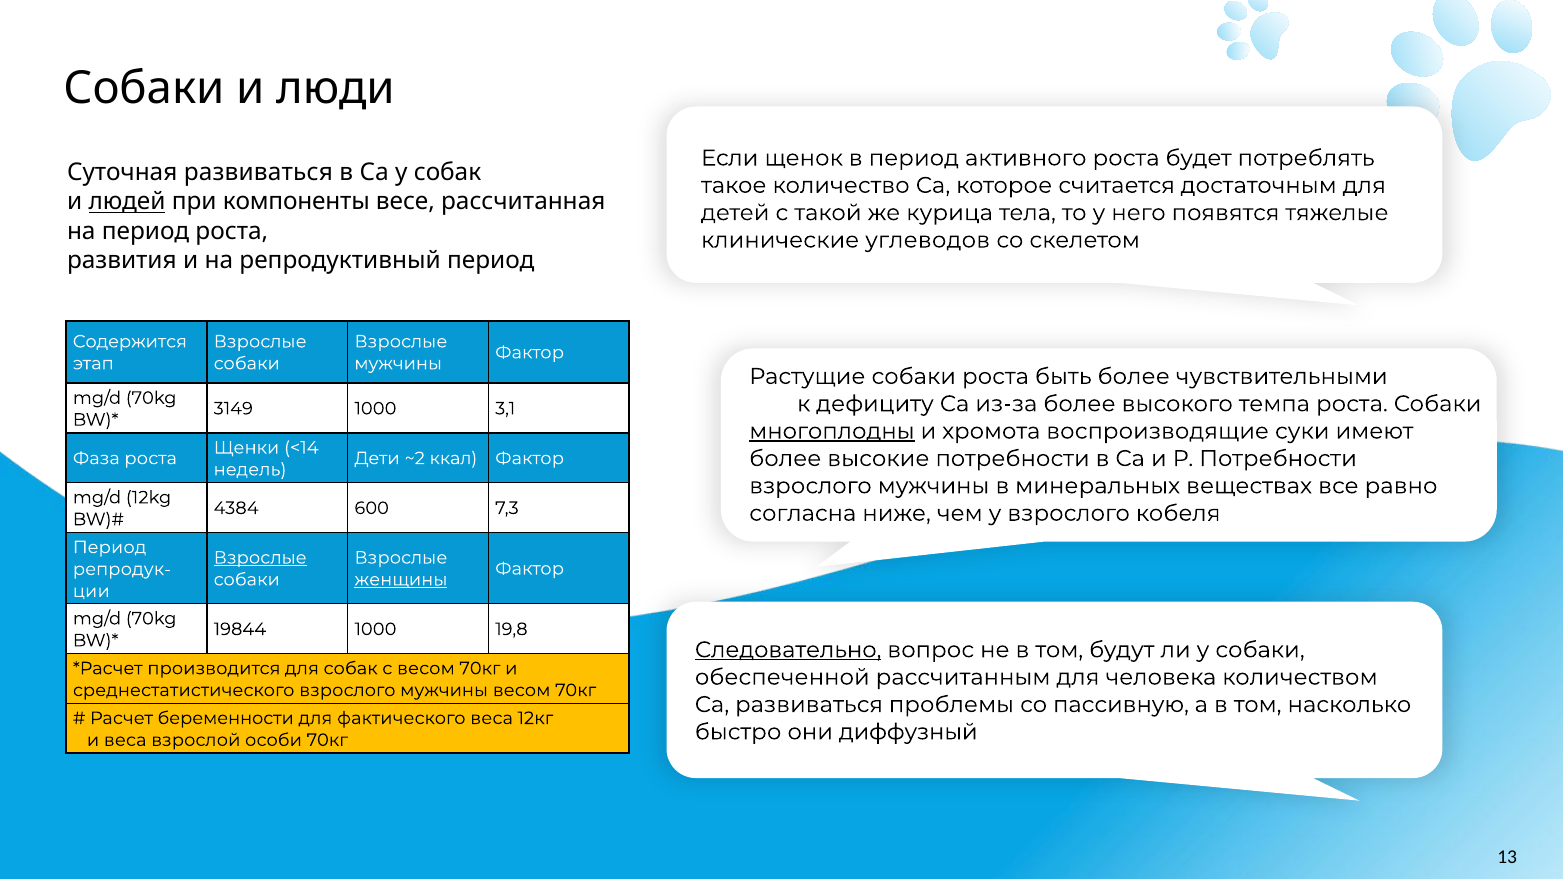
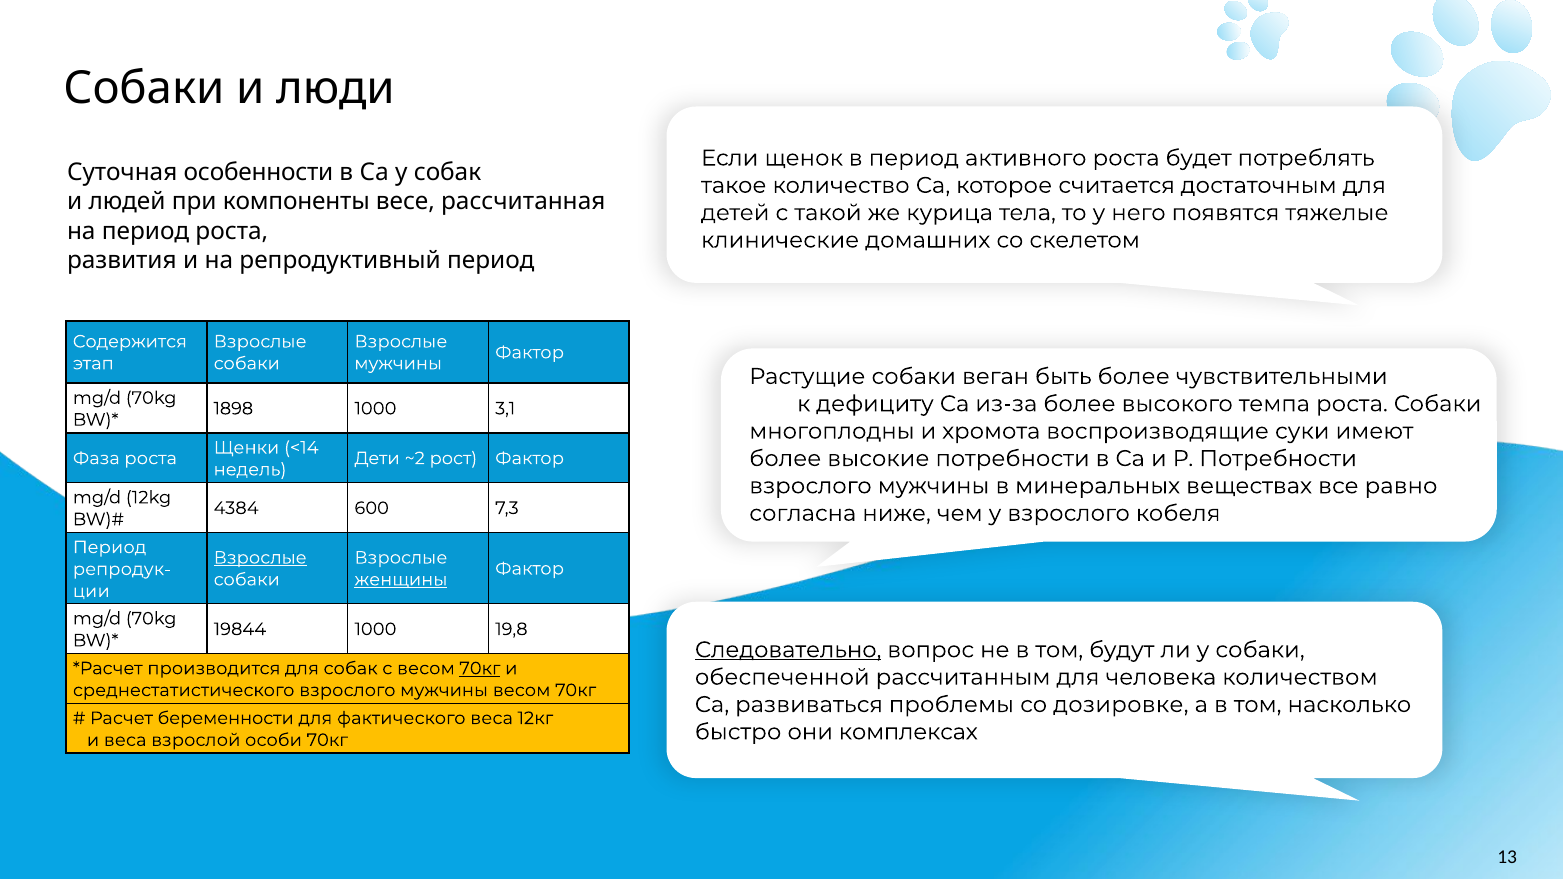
Суточная развиваться: развиваться -> особенности (259, 173)
людей underline: present -> none (127, 202)
углеводов: углеводов -> домашних (928, 240)
собаки роста: роста -> веган (996, 377)
3149: 3149 -> 1898 (233, 409)
многоплодны underline: present -> none (832, 431)
ккал: ккал -> рост (453, 458)
70кг underline: none -> present (480, 668)
пассивную: пассивную -> дозировке (1121, 705)
диффузный: диффузный -> комплексах (908, 732)
